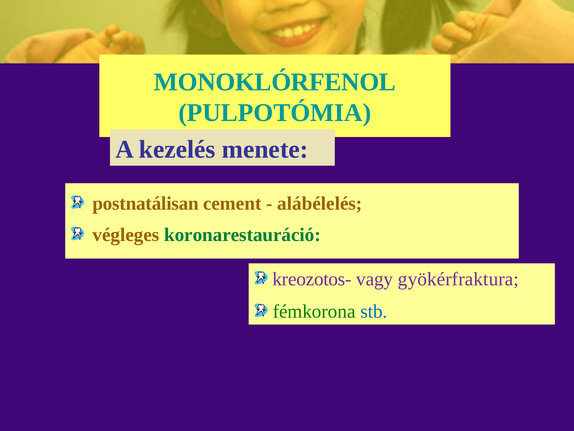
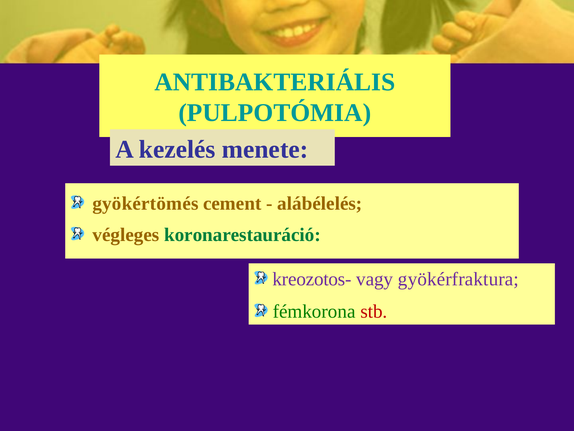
MONOKLÓRFENOL: MONOKLÓRFENOL -> ANTIBAKTERIÁLIS (275, 82)
postnatálisan: postnatálisan -> gyökértömés (145, 203)
stb colour: blue -> red (374, 311)
